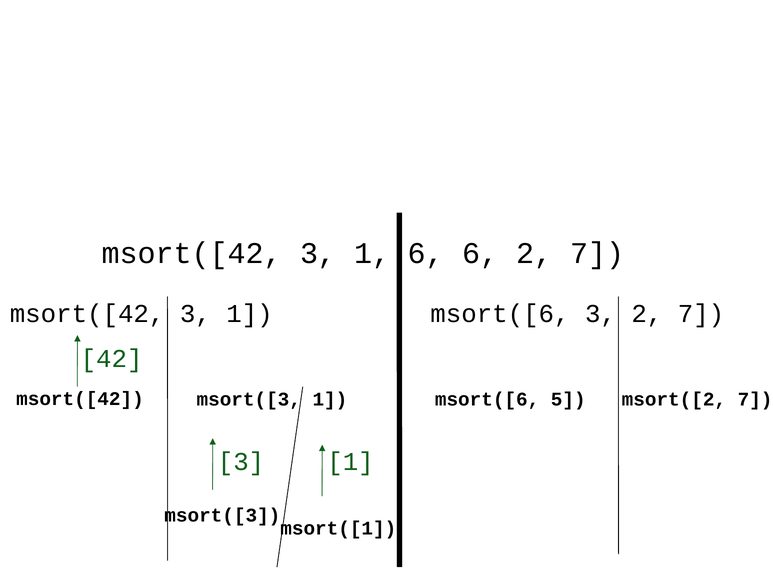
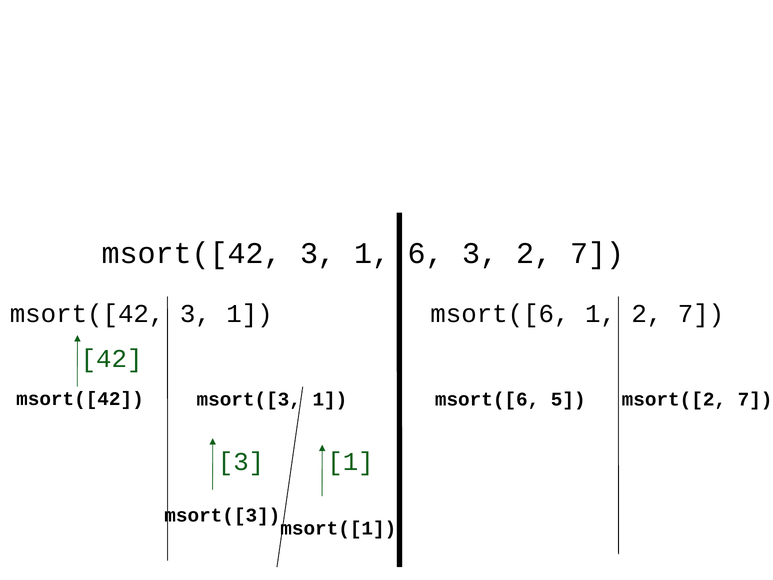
6 6: 6 -> 3 (480, 253)
msort([6 3: 3 -> 1 (600, 314)
